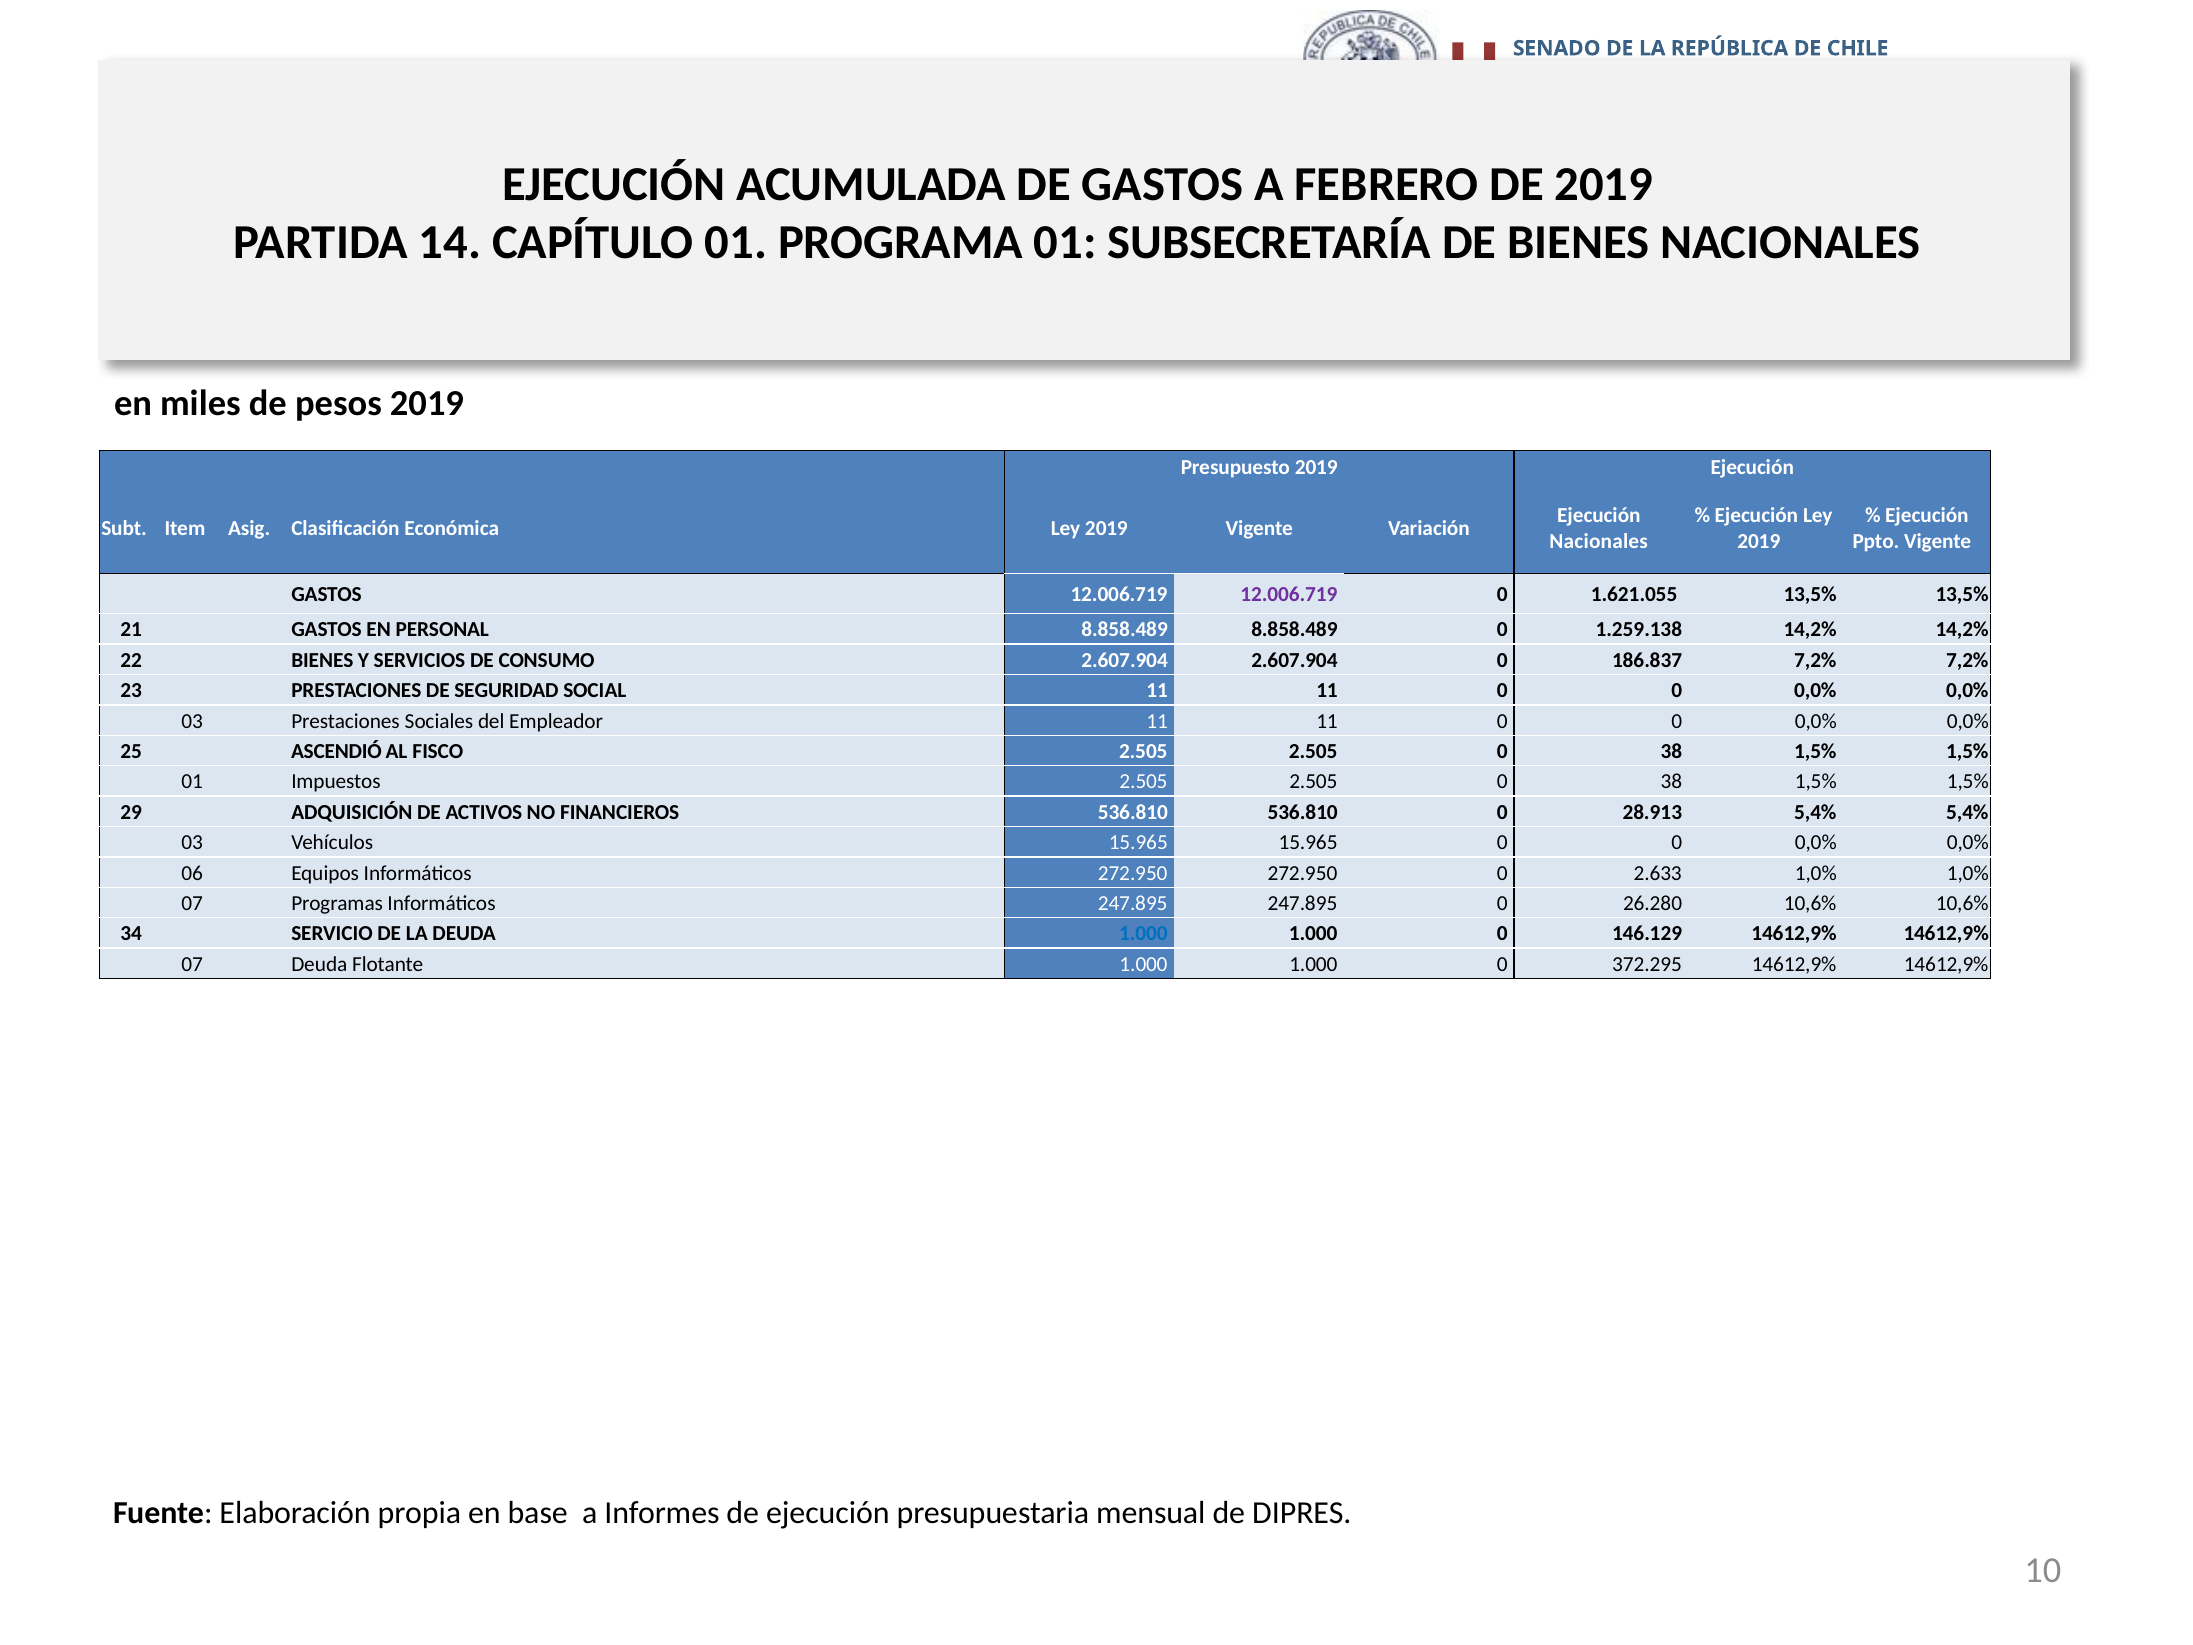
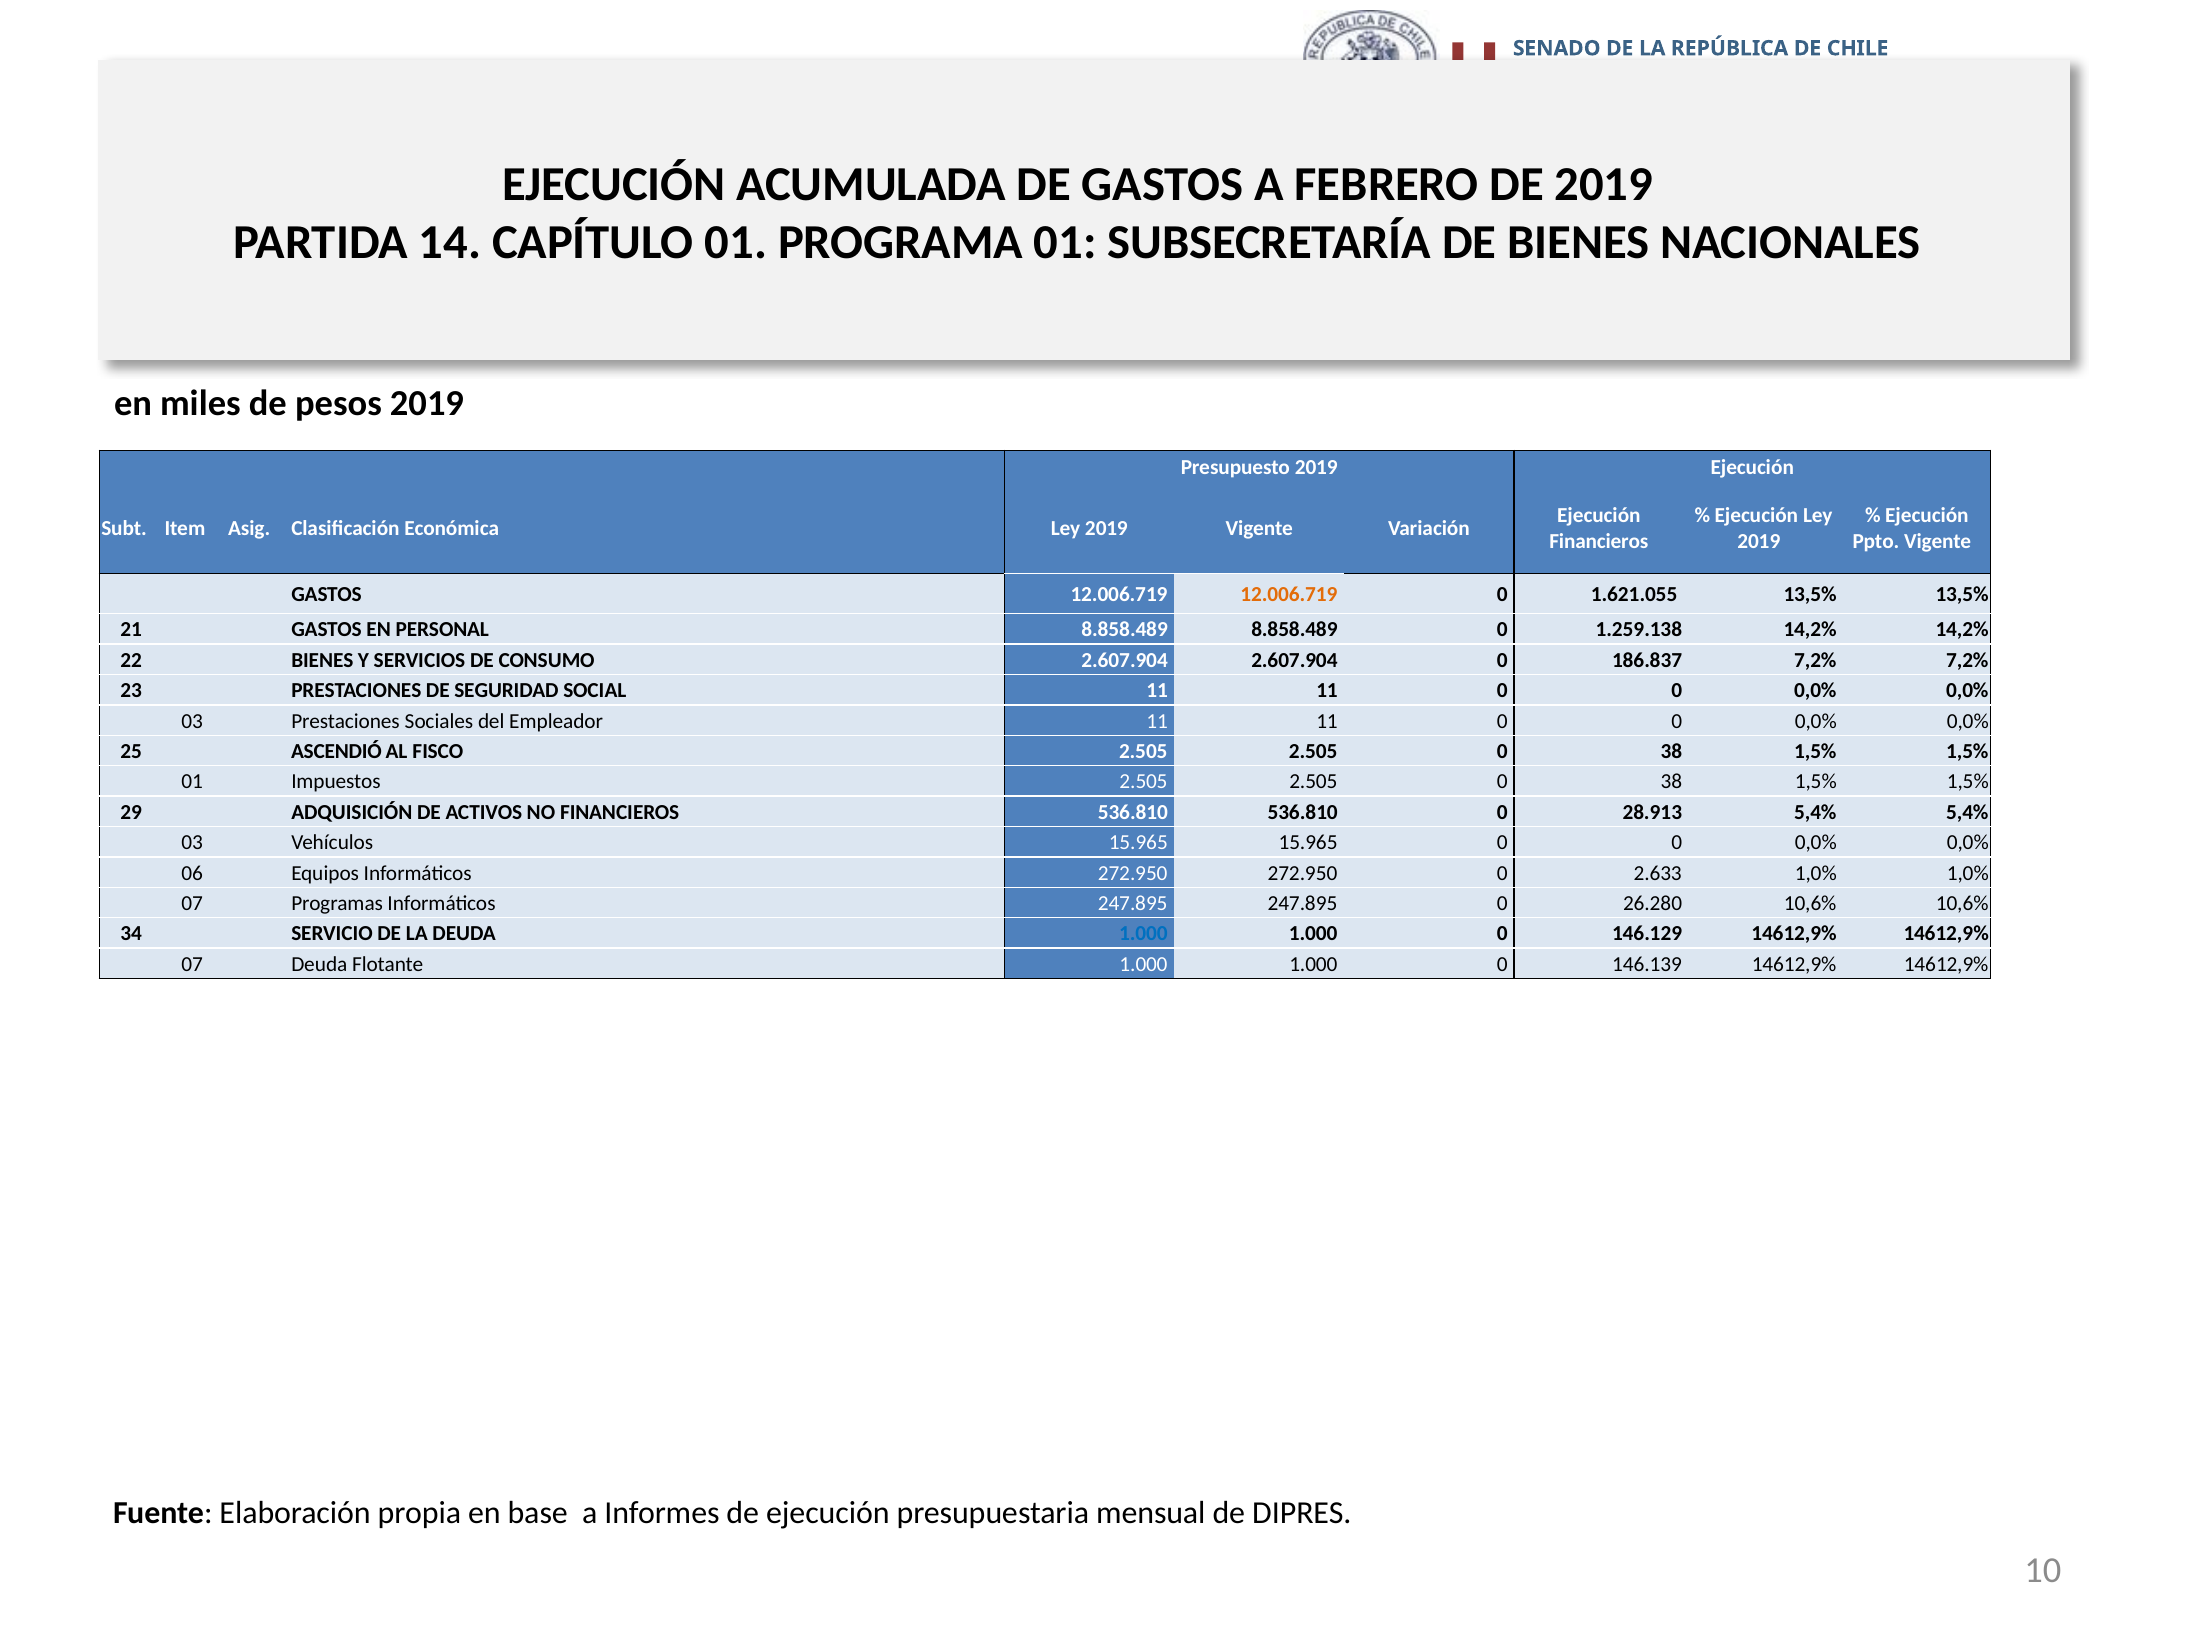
Nacionales: Nacionales -> Financieros (1599, 541)
12.006.719 colour: purple -> orange (1289, 595)
372.295: 372.295 -> 146.139 (1647, 964)
